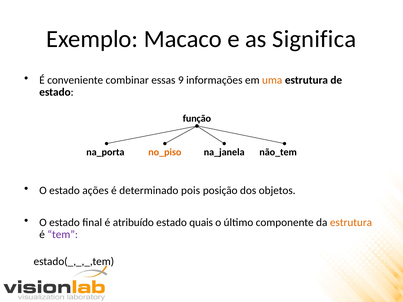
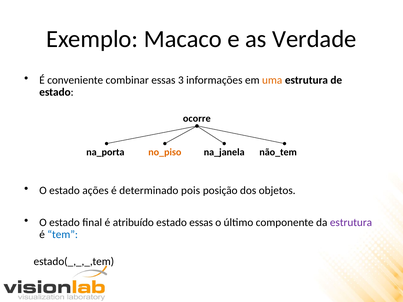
Significa: Significa -> Verdade (314, 39)
9: 9 -> 3 (181, 80)
função: função -> ocorre (197, 119)
estado quais: quais -> essas (201, 223)
estrutura colour: orange -> purple (351, 223)
tem colour: purple -> blue (63, 235)
